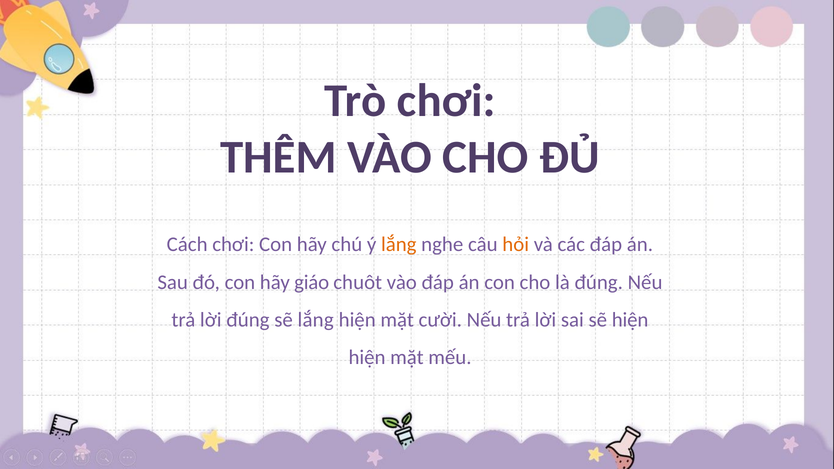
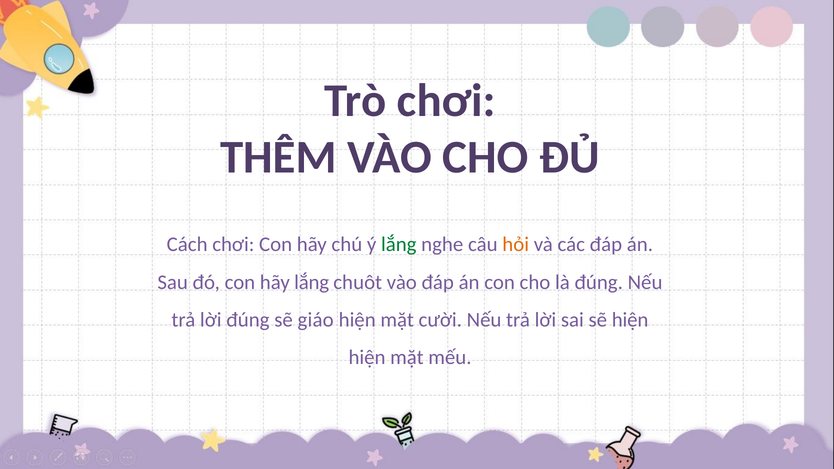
lắng colour: orange -> green (399, 245)
hãy giáo: giáo -> lắng (312, 282)
sẽ lắng: lắng -> giáo (316, 320)
